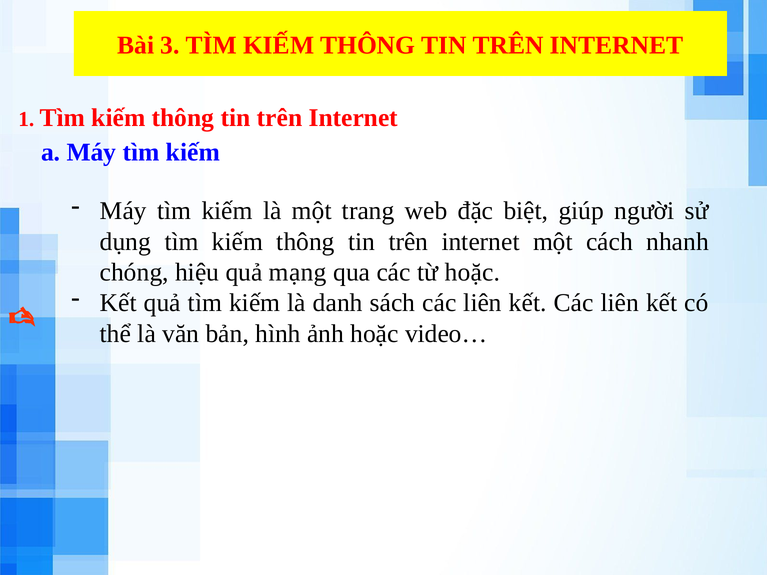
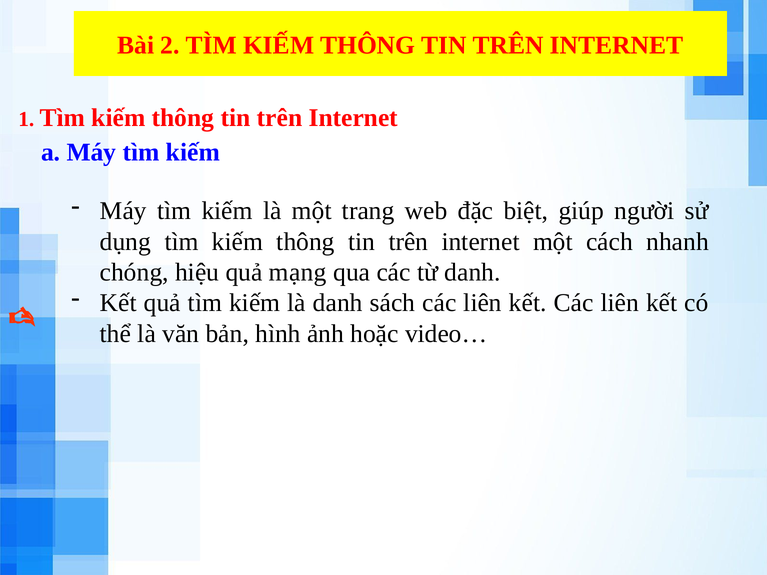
3: 3 -> 2 (170, 45)
từ hoặc: hoặc -> danh (472, 272)
